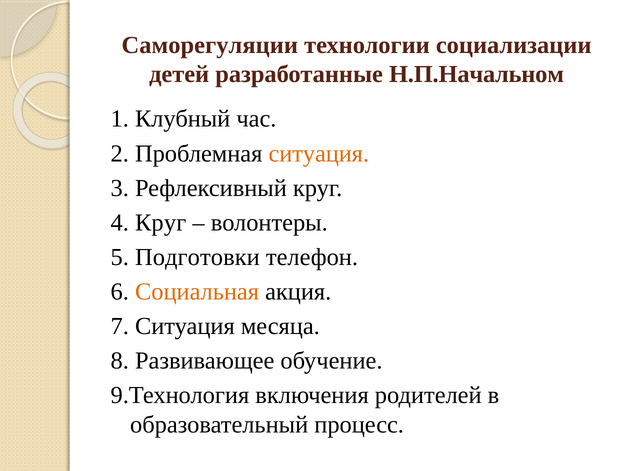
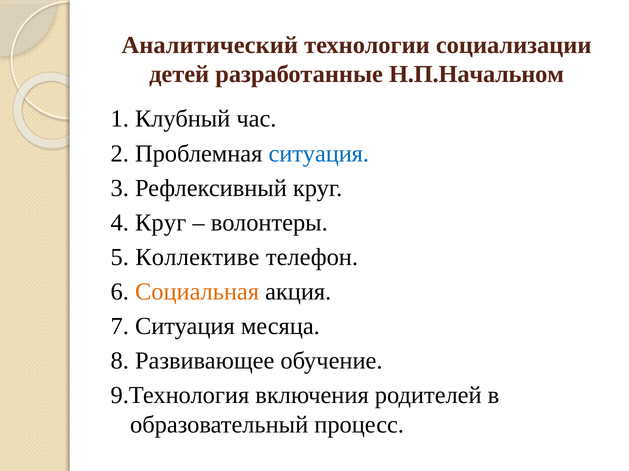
Саморегуляции: Саморегуляции -> Аналитический (210, 45)
ситуация colour: orange -> blue (319, 154)
Подготовки: Подготовки -> Коллективе (197, 258)
